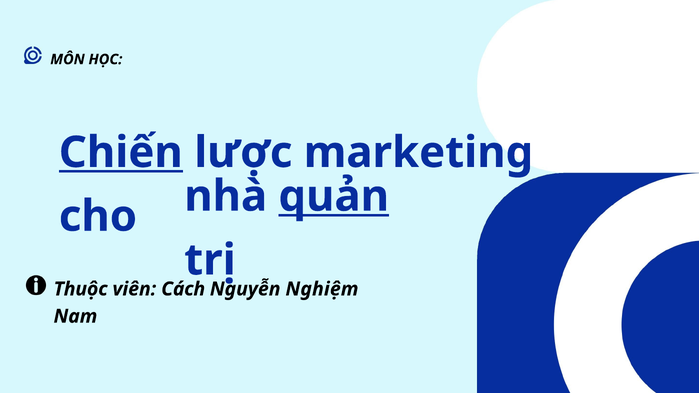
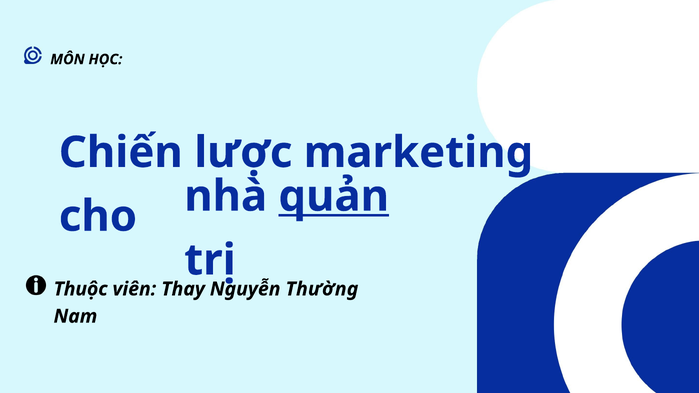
Chiến underline: present -> none (121, 152)
Cách: Cách -> Thay (183, 289)
Nghiệm: Nghiệm -> Thường (322, 289)
